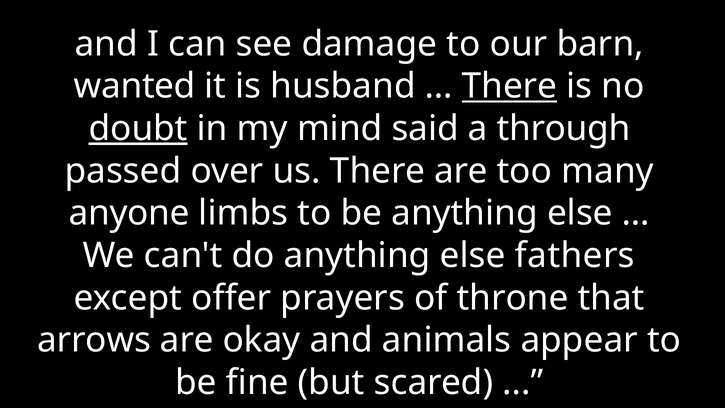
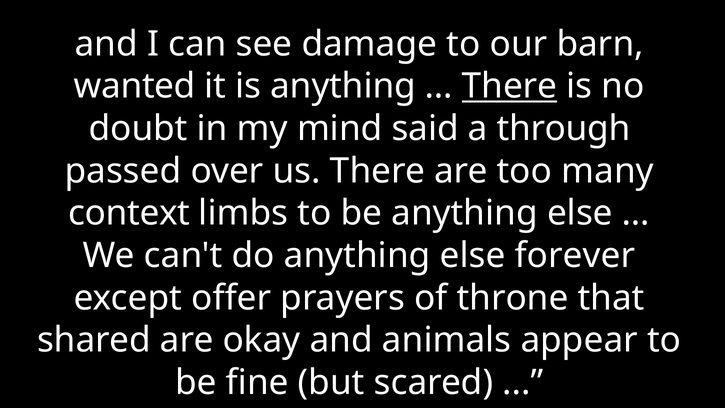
is husband: husband -> anything (343, 86)
doubt underline: present -> none (138, 129)
anyone: anyone -> context (129, 213)
fathers: fathers -> forever (575, 255)
arrows: arrows -> shared (94, 340)
